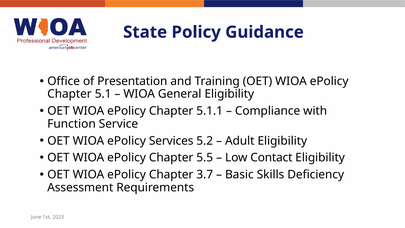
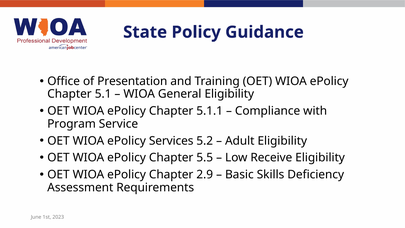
Function: Function -> Program (72, 124)
Contact: Contact -> Receive (271, 158)
3.7: 3.7 -> 2.9 (205, 175)
